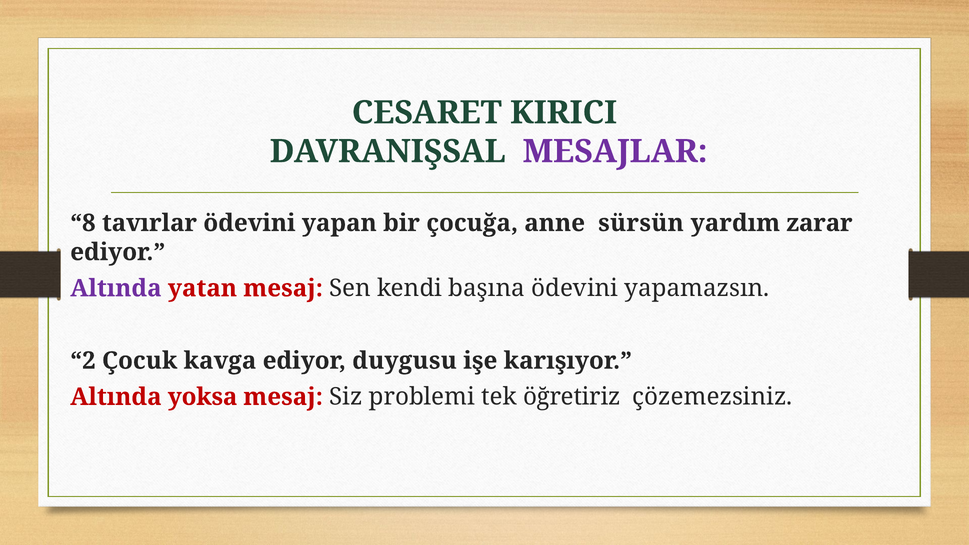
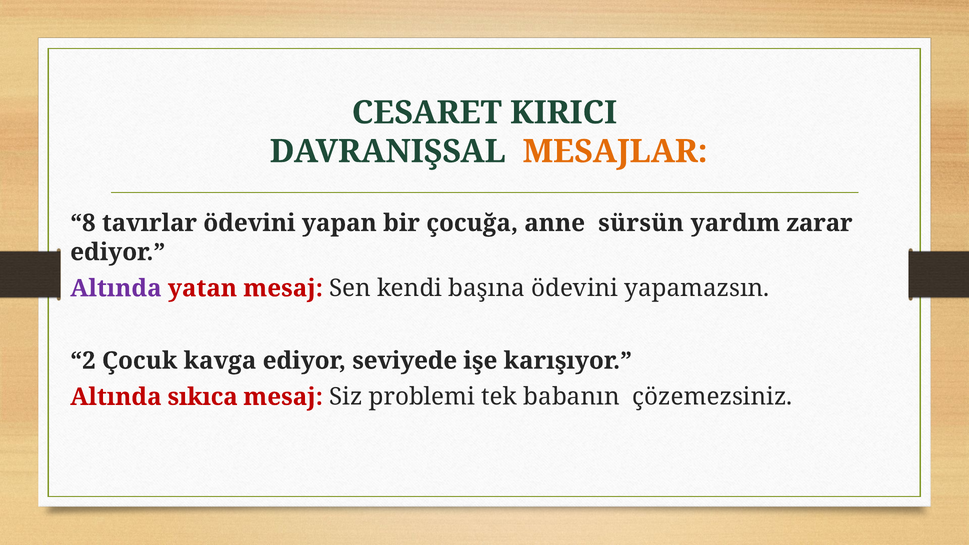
MESAJLAR colour: purple -> orange (615, 152)
duygusu: duygusu -> seviyede (405, 361)
yoksa: yoksa -> sıkıca (203, 397)
öğretiriz: öğretiriz -> babanın (572, 397)
